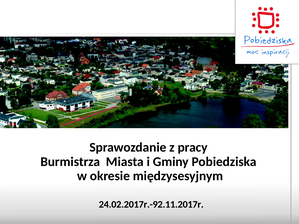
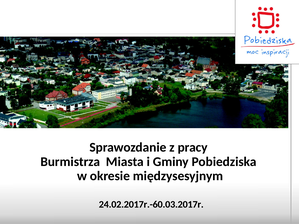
24.02.2017r.-92.11.2017r: 24.02.2017r.-92.11.2017r -> 24.02.2017r.-60.03.2017r (151, 205)
